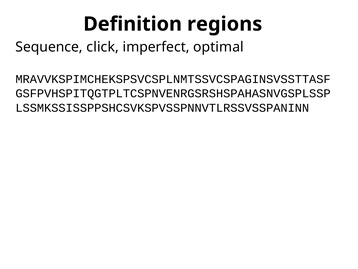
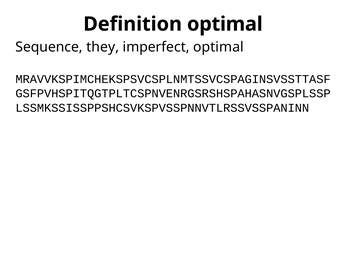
Definition regions: regions -> optimal (225, 24)
click: click -> they (103, 47)
